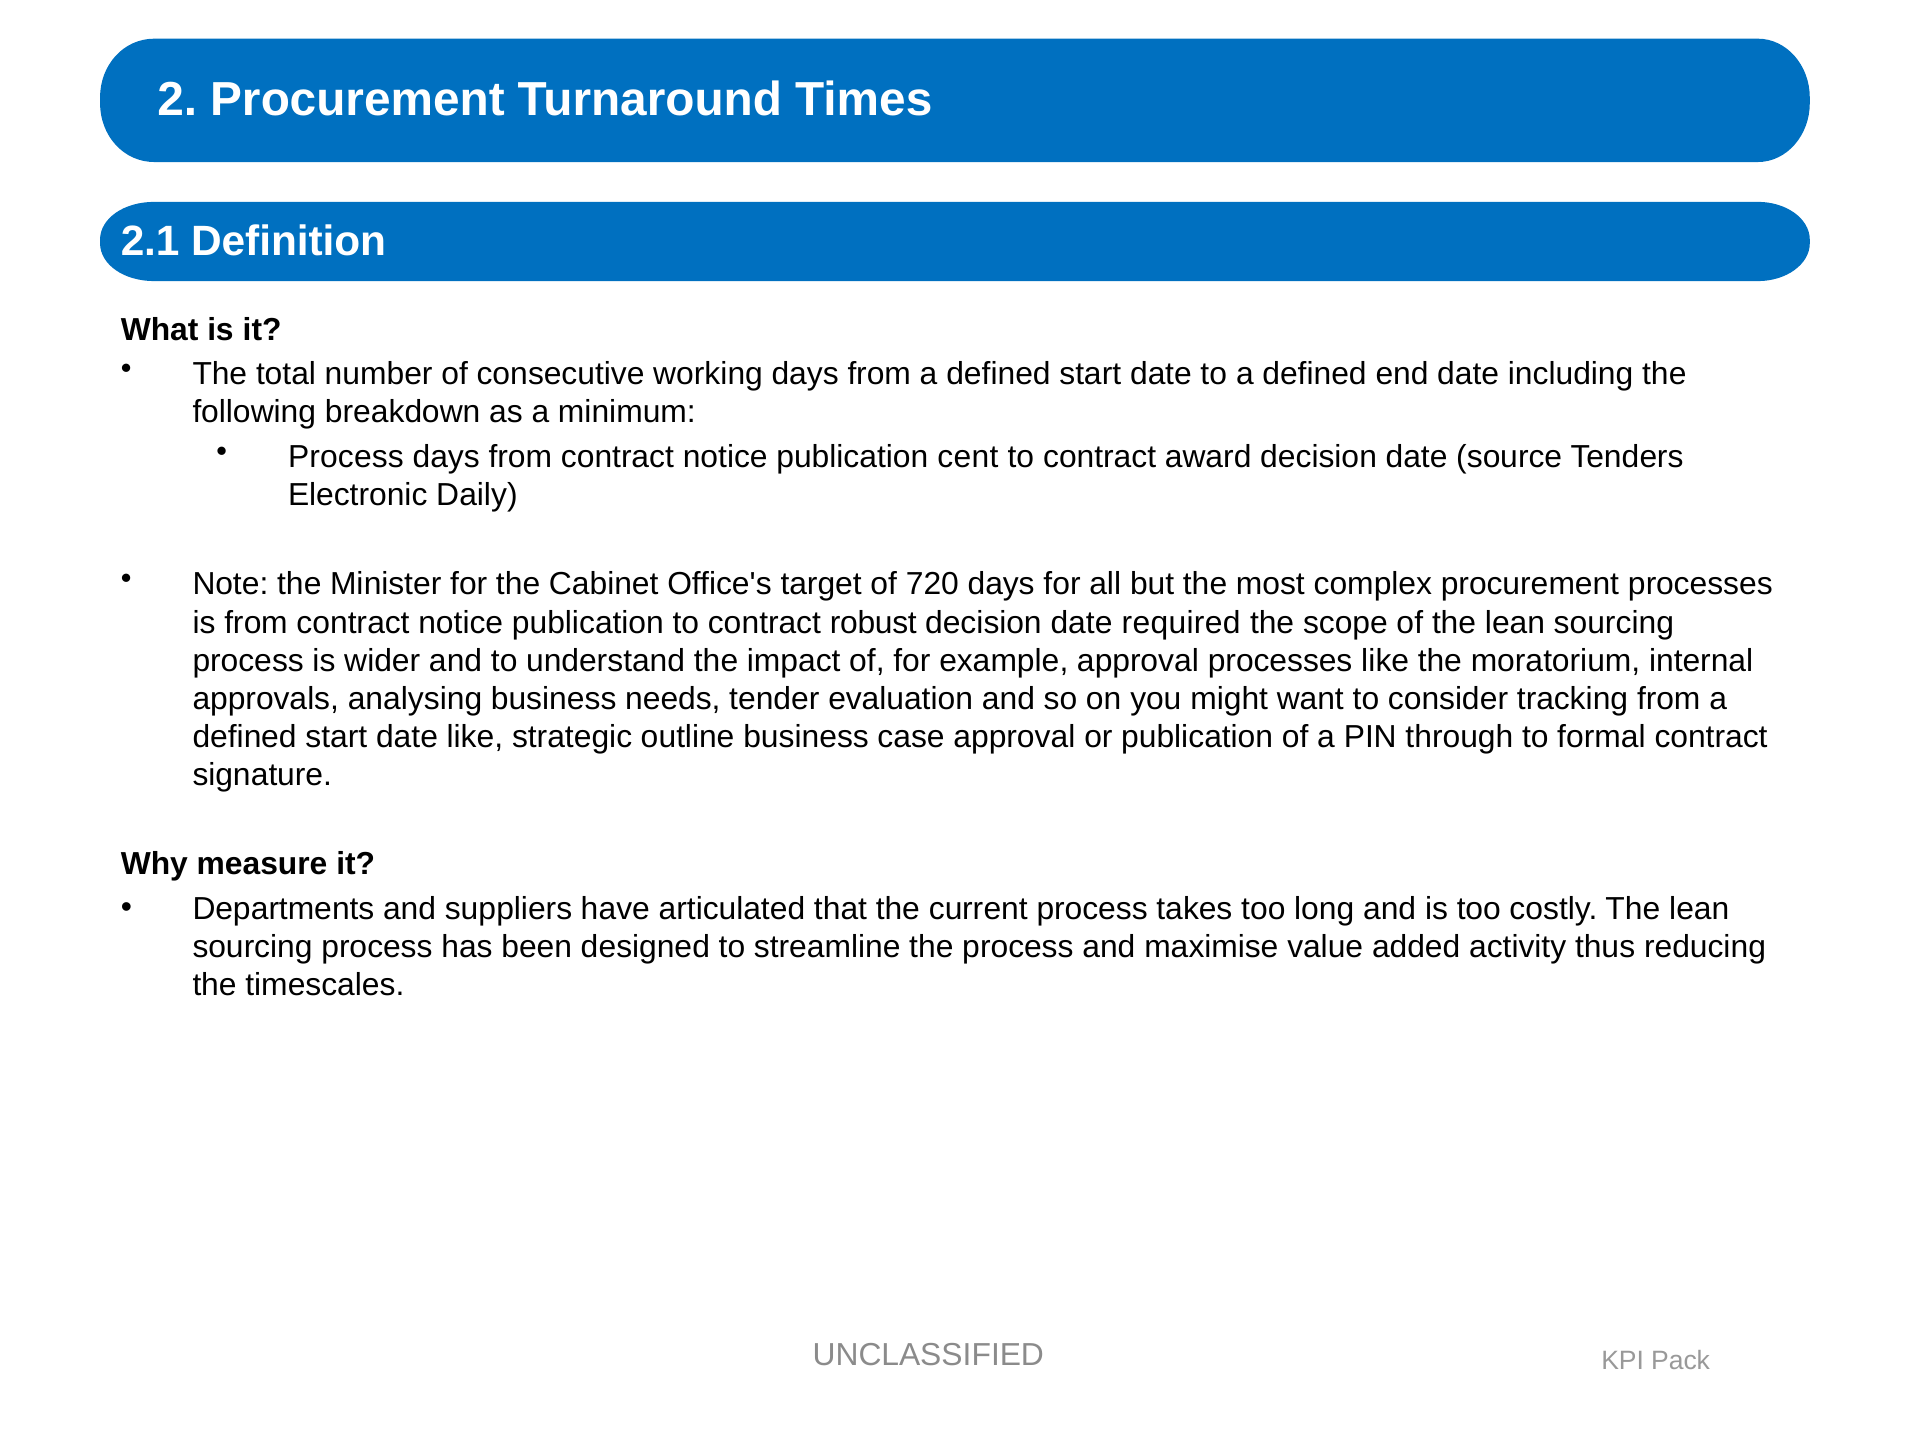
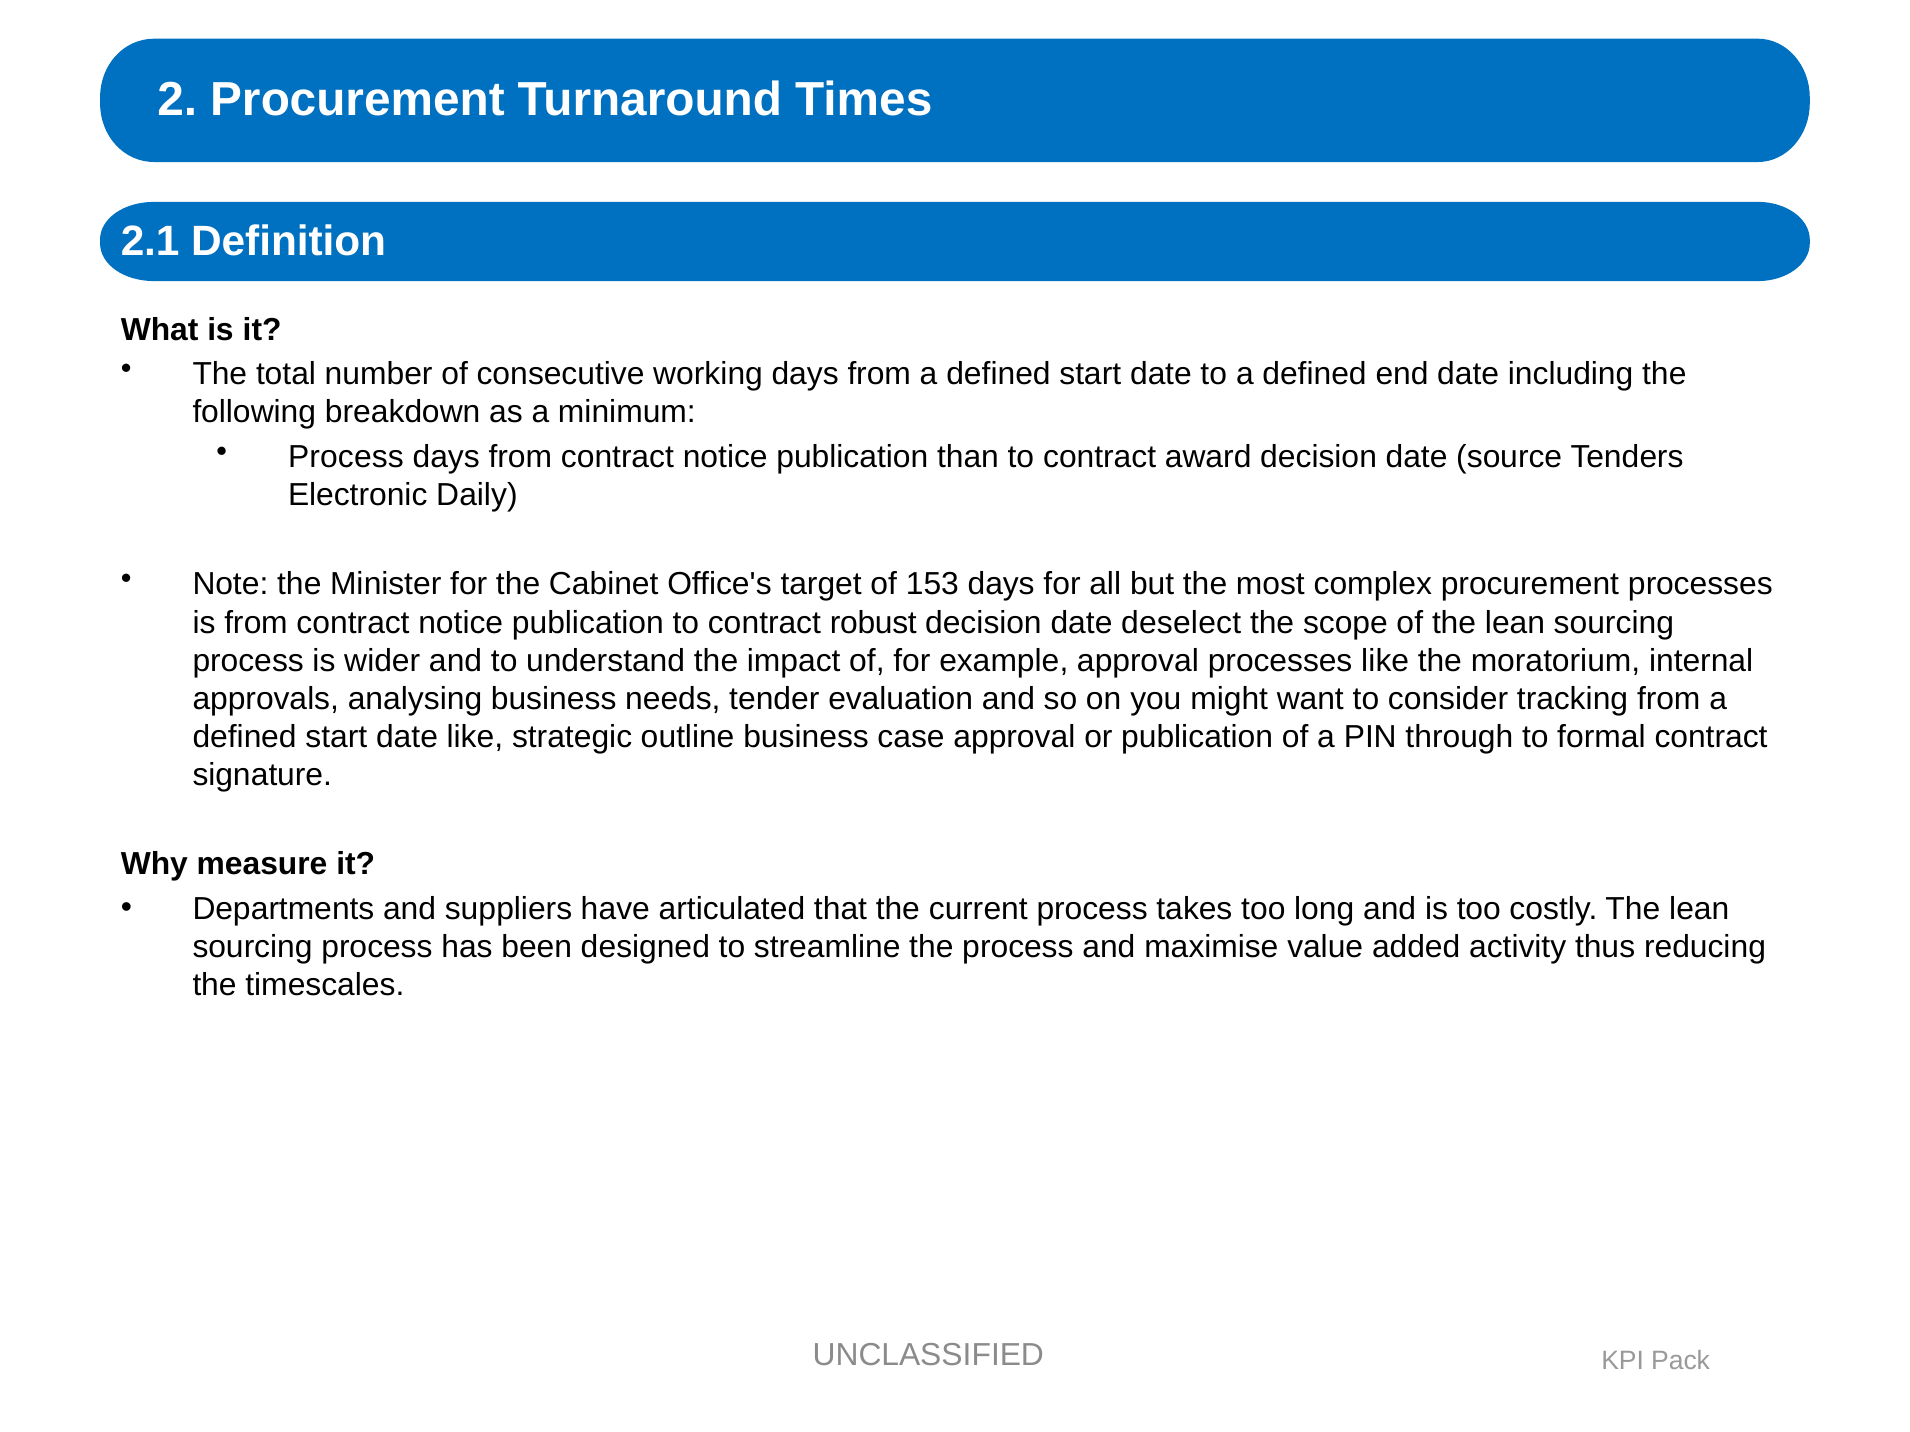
cent: cent -> than (968, 457)
720: 720 -> 153 (932, 585)
required: required -> deselect (1181, 623)
